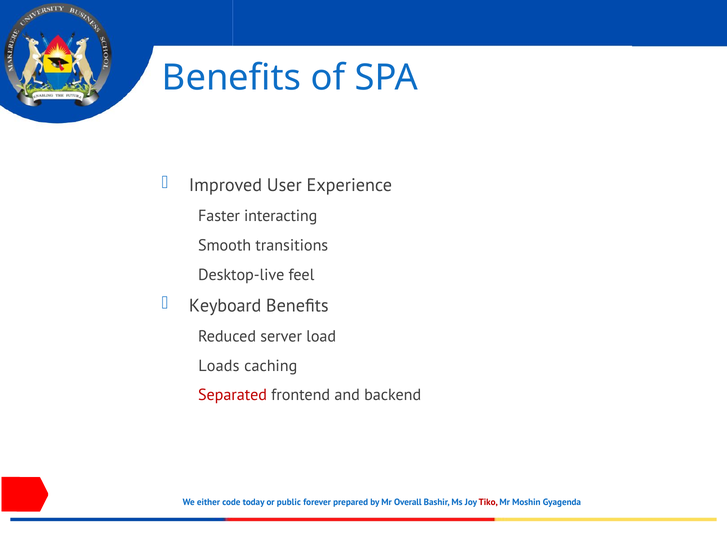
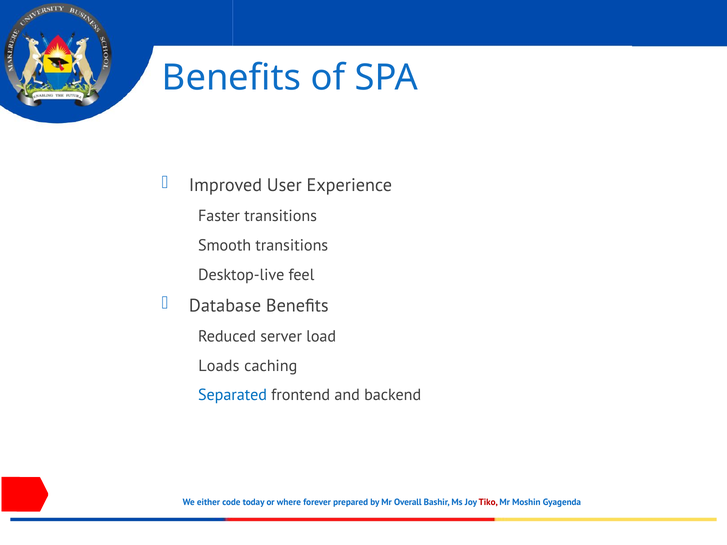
Faster interacting: interacting -> transitions (281, 216)
Keyboard: Keyboard -> Database (225, 306)
Separated colour: red -> blue (233, 395)
public: public -> where (289, 503)
